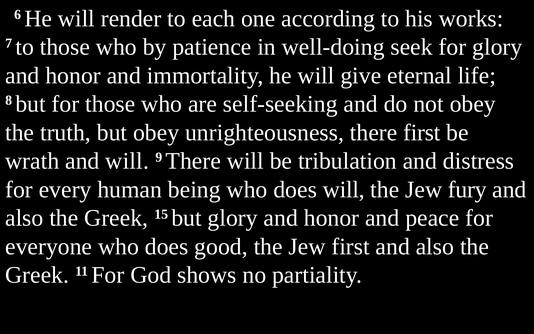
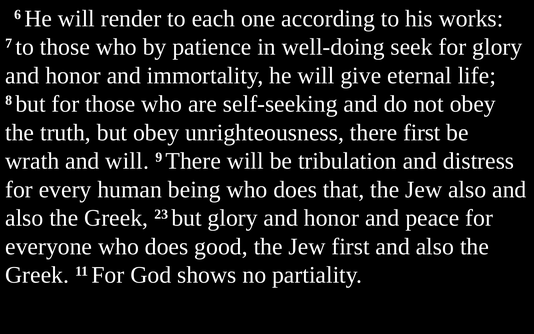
does will: will -> that (344, 189)
Jew fury: fury -> also (467, 189)
15: 15 -> 23 (161, 214)
